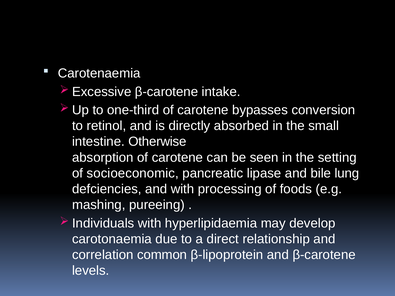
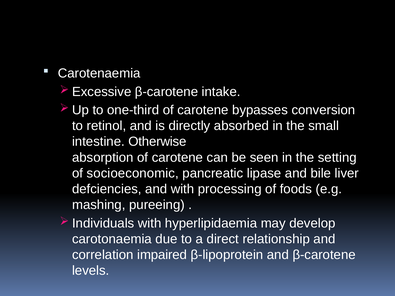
lung: lung -> liver (347, 173)
common: common -> impaired (162, 255)
